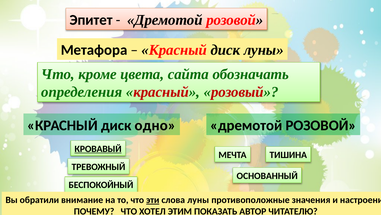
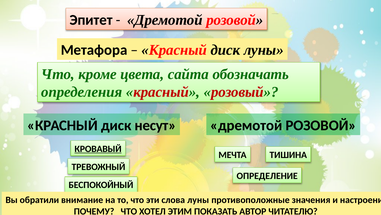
одно: одно -> несут (155, 125)
ОСНОВАННЫЙ: ОСНОВАННЫЙ -> ОПРЕДЕЛЕНИЕ (267, 175)
эти underline: present -> none (153, 199)
